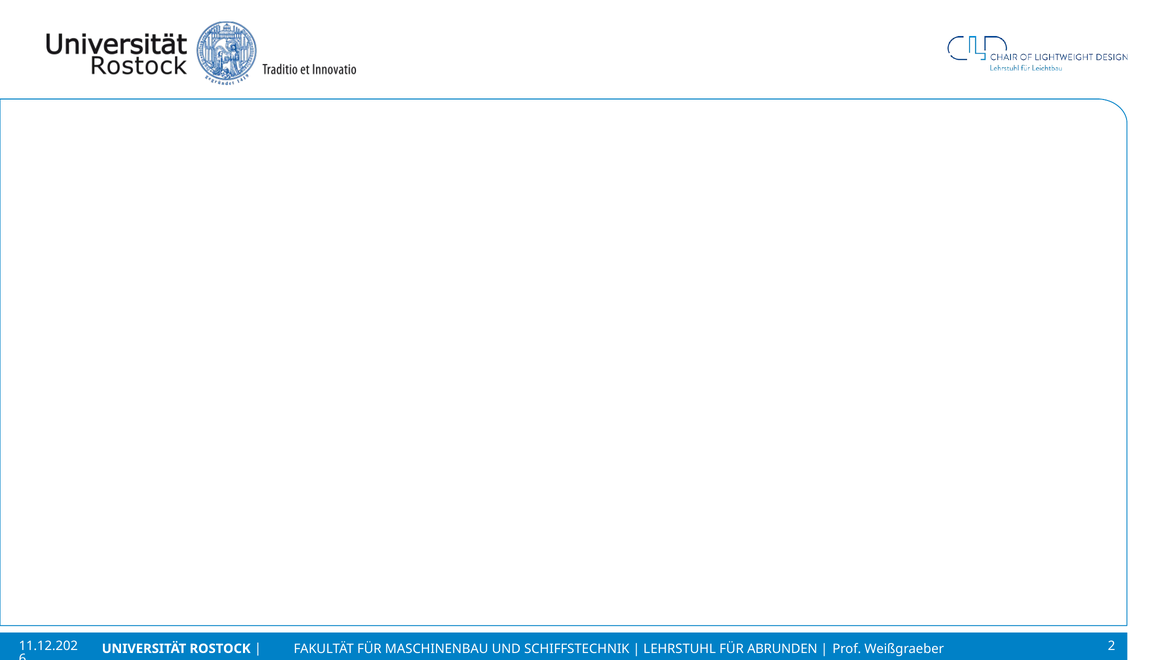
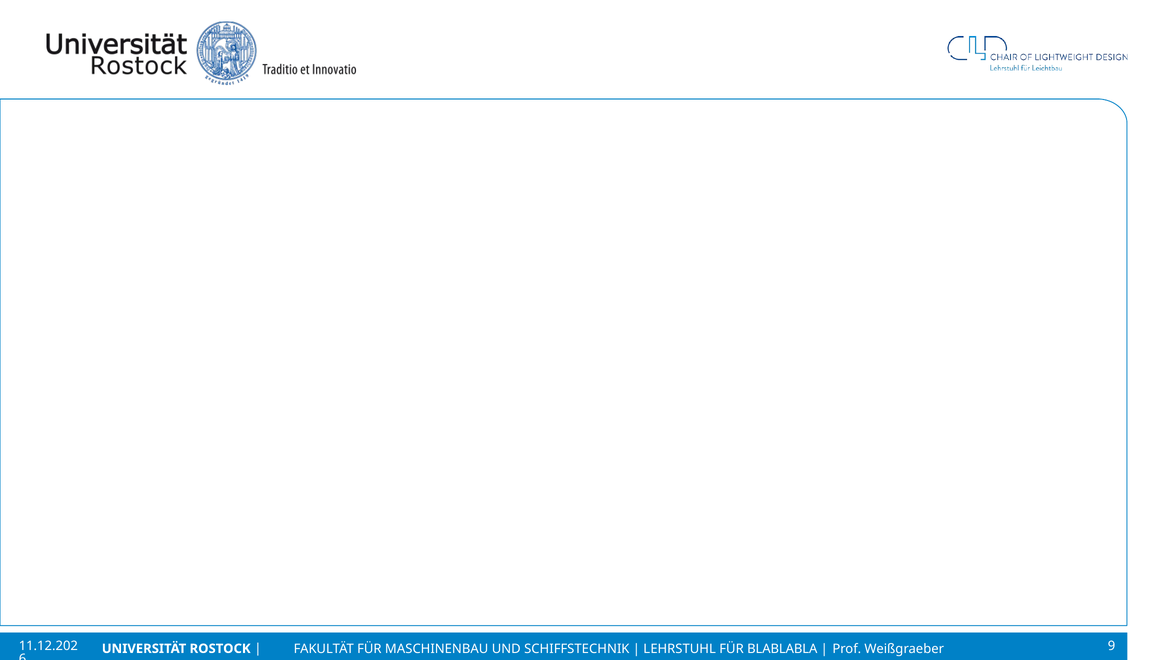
ABRUNDEN: ABRUNDEN -> BLABLABLA (782, 649)
2: 2 -> 9 (1112, 646)
